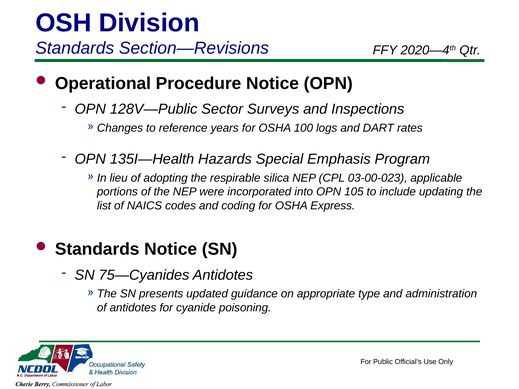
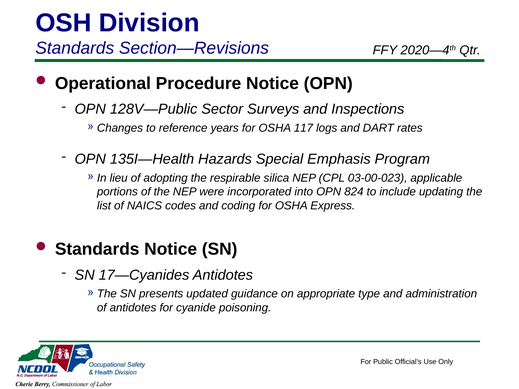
100: 100 -> 117 (303, 128)
105: 105 -> 824 (354, 192)
75—Cyanides: 75—Cyanides -> 17—Cyanides (144, 275)
